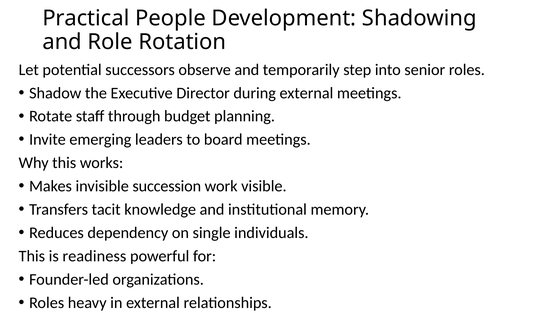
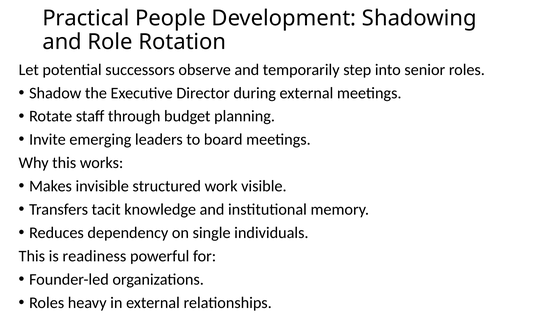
succession: succession -> structured (167, 186)
